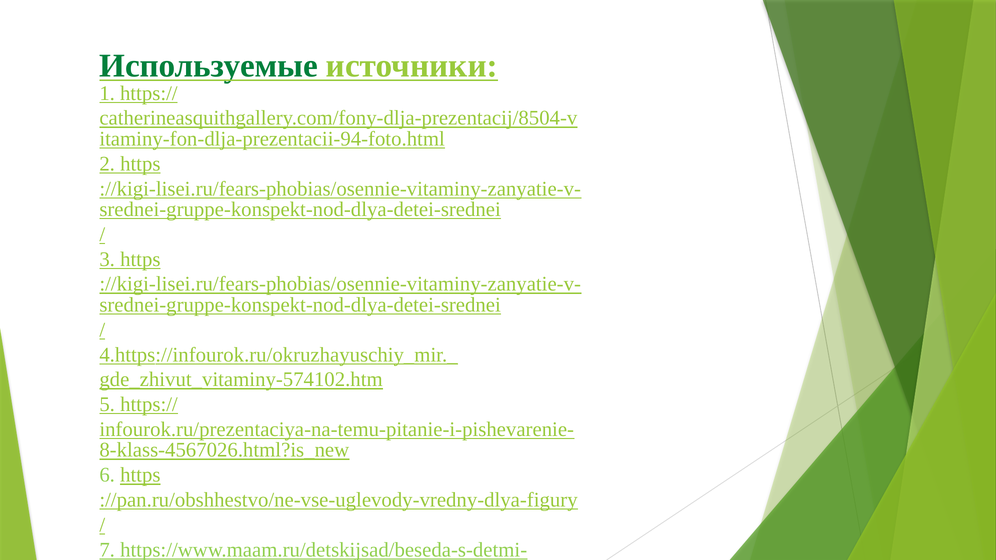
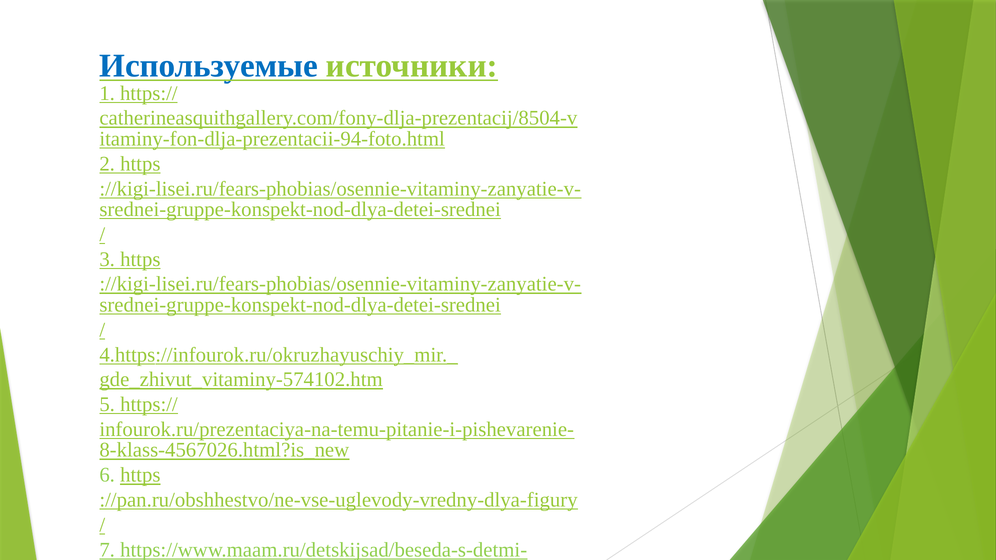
Используемые colour: green -> blue (209, 66)
